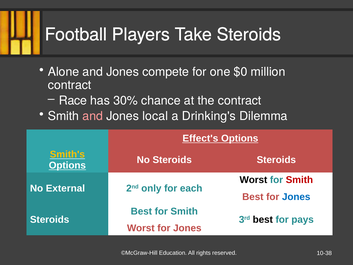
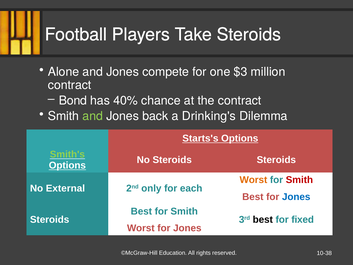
$0: $0 -> $3 (241, 72)
Race: Race -> Bond (73, 100)
30%: 30% -> 40% (126, 100)
and colour: pink -> light green (93, 116)
local: local -> back (155, 116)
Effect's: Effect's -> Starts's (200, 138)
Smith's colour: yellow -> light green (67, 154)
Worst colour: black -> orange (253, 180)
pays: pays -> fixed (303, 219)
